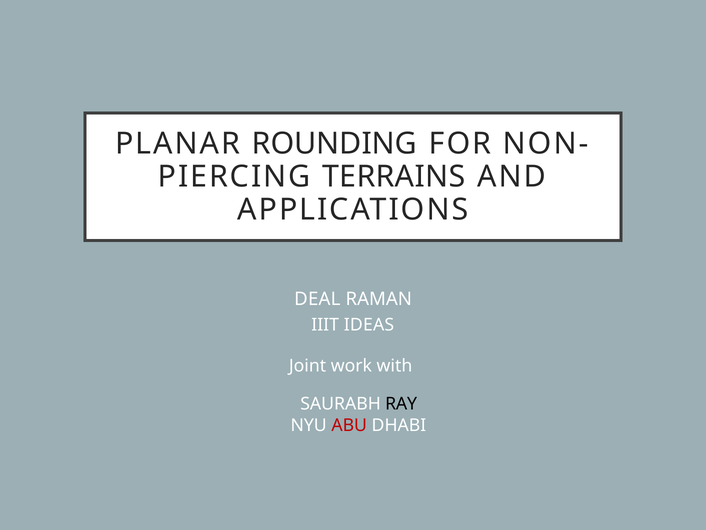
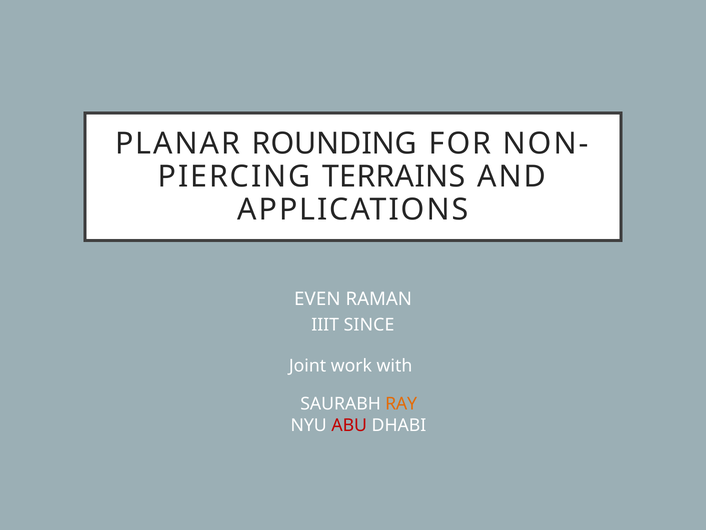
DEAL: DEAL -> EVEN (317, 299)
IDEAS: IDEAS -> SINCE (369, 325)
RAY colour: black -> orange (401, 404)
